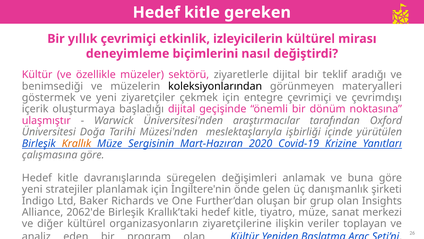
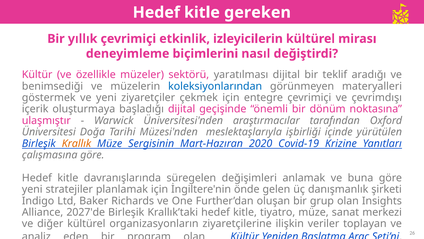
ziyaretlerle: ziyaretlerle -> yaratılması (241, 75)
koleksiyonlarından colour: black -> blue (215, 86)
2062'de: 2062'de -> 2027'de (86, 212)
